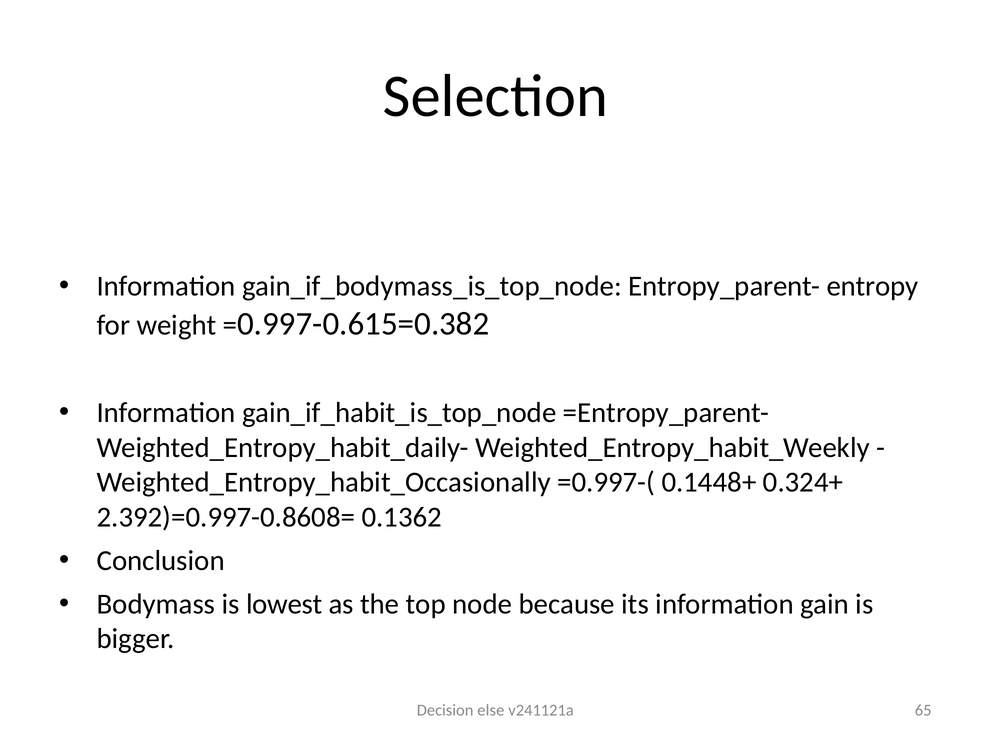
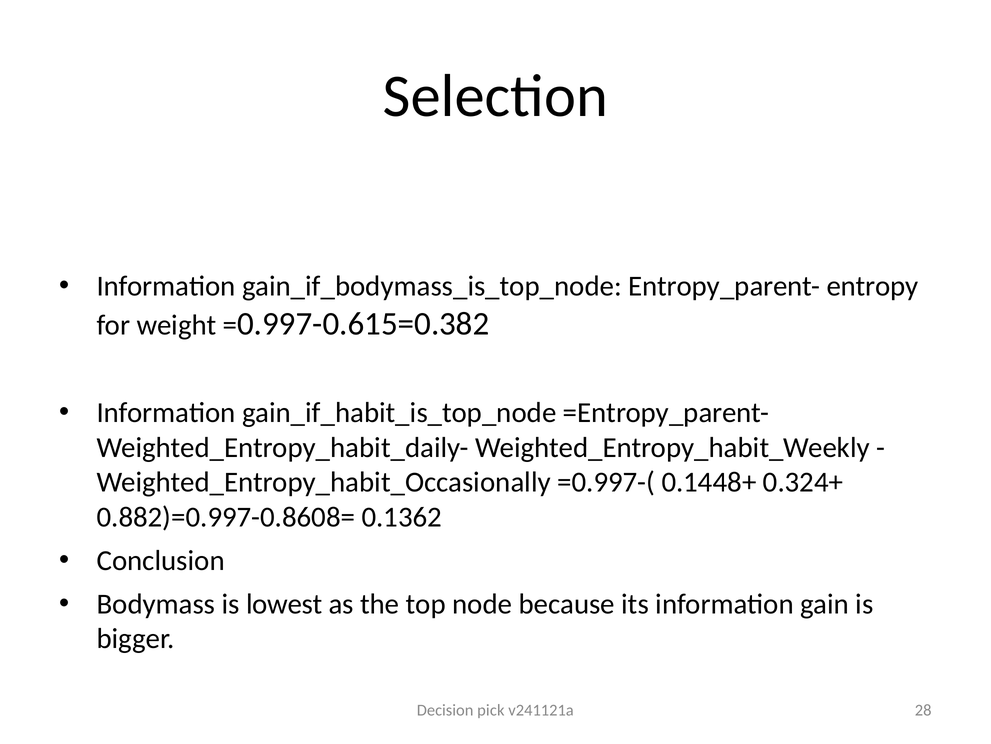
2.392)=0.997-0.8608=: 2.392)=0.997-0.8608= -> 0.882)=0.997-0.8608= (226, 517)
else: else -> pick (491, 710)
65: 65 -> 28 (923, 710)
